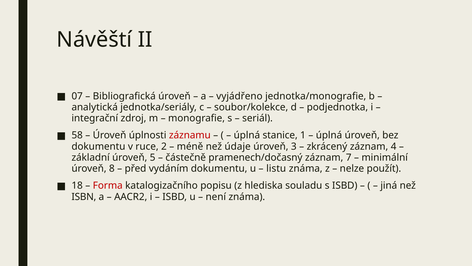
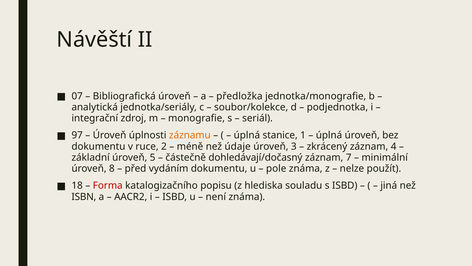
vyjádřeno: vyjádřeno -> předložka (239, 96)
58: 58 -> 97 (77, 135)
záznamu colour: red -> orange (190, 135)
pramenech/dočasný: pramenech/dočasný -> dohledávají/dočasný (255, 157)
listu: listu -> pole (276, 168)
